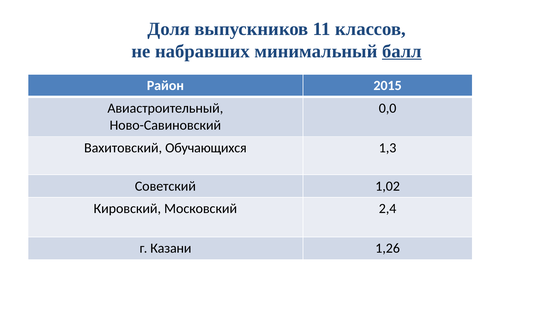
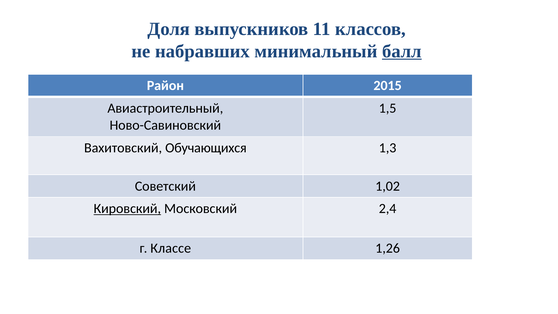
0,0: 0,0 -> 1,5 (388, 108)
Кировский underline: none -> present (127, 209)
Казани: Казани -> Классе (171, 248)
